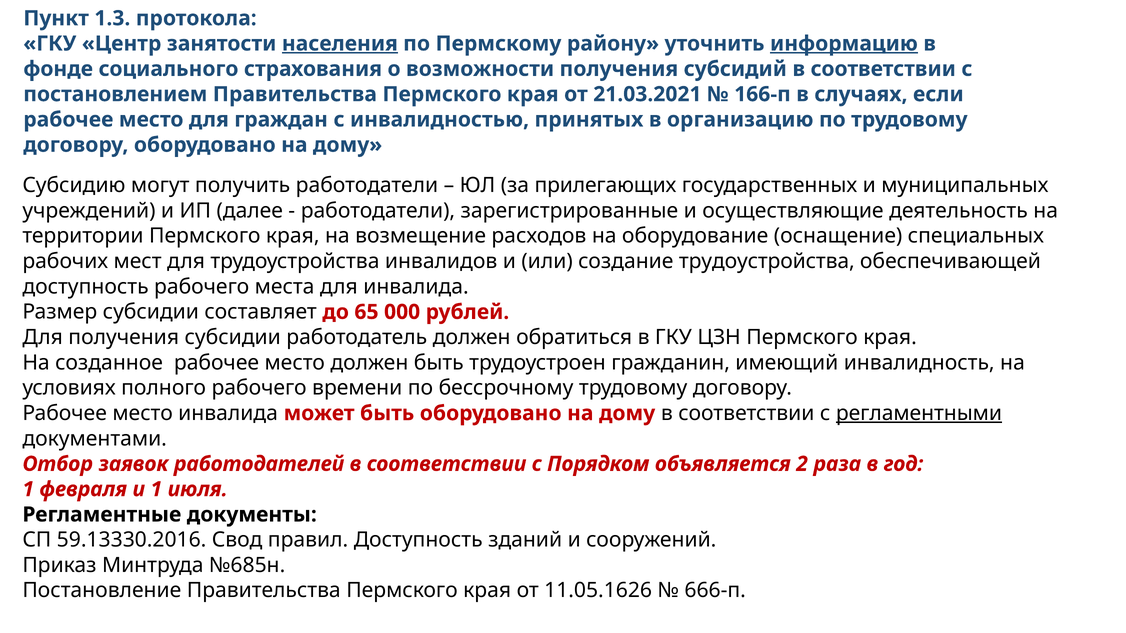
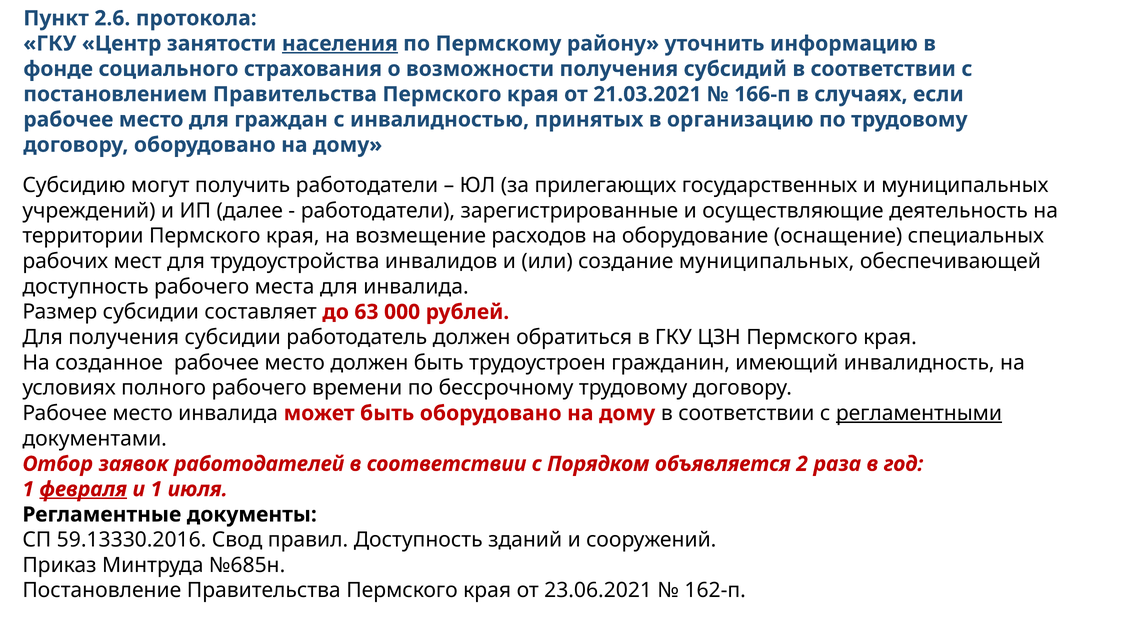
1.3: 1.3 -> 2.6 (112, 18)
информацию underline: present -> none (844, 44)
создание трудоустройства: трудоустройства -> муниципальных (767, 262)
65: 65 -> 63 (366, 312)
февраля underline: none -> present (83, 490)
11.05.1626: 11.05.1626 -> 23.06.2021 (598, 591)
666-п: 666-п -> 162-п (715, 591)
